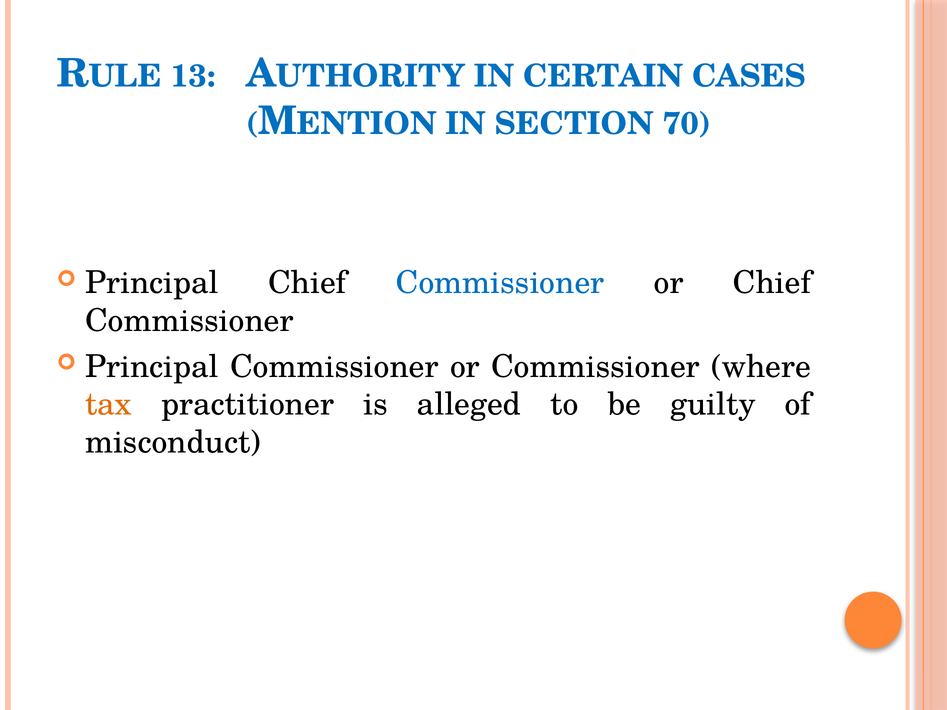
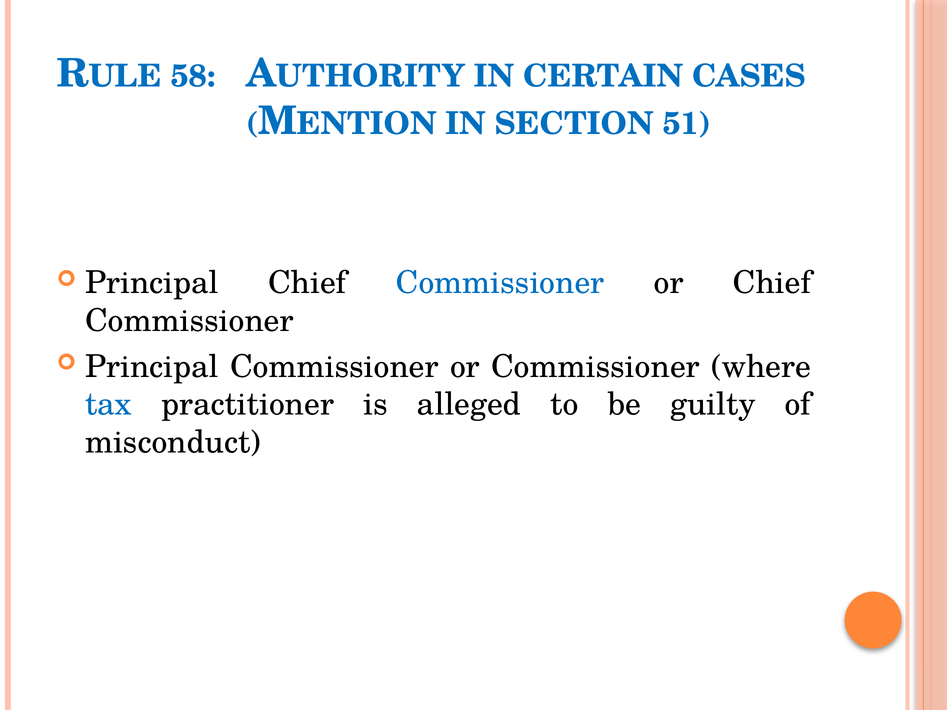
13: 13 -> 58 (193, 76)
70: 70 -> 51 (687, 124)
tax colour: orange -> blue (109, 405)
